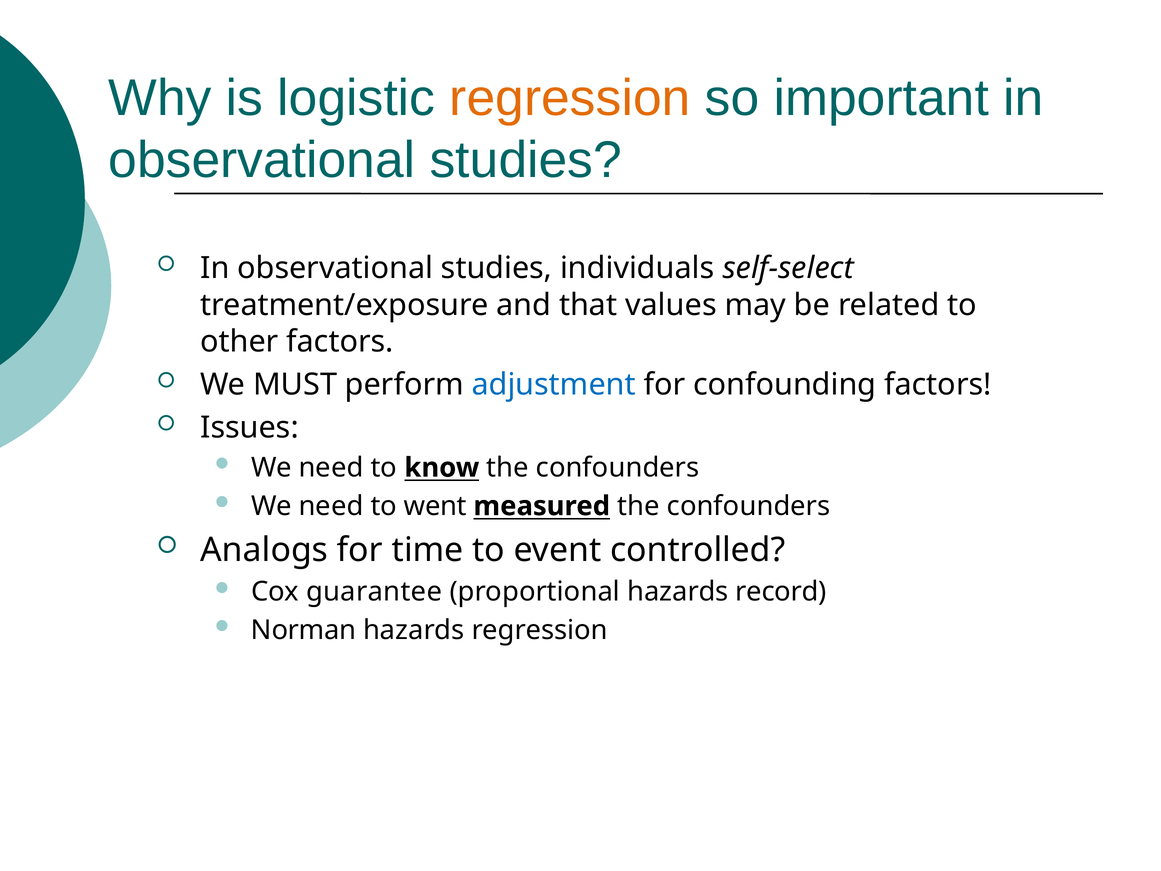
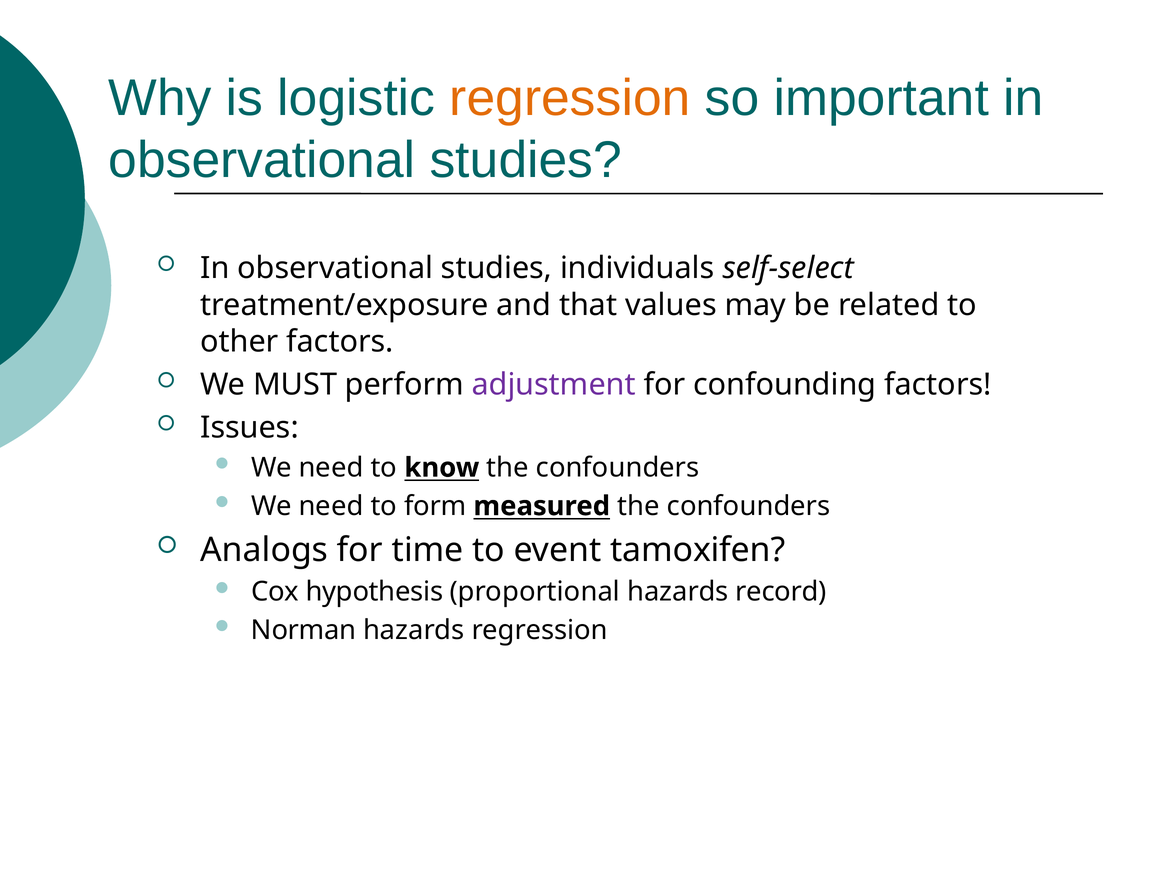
adjustment colour: blue -> purple (554, 385)
went: went -> form (435, 506)
controlled: controlled -> tamoxifen (698, 550)
guarantee: guarantee -> hypothesis (374, 592)
